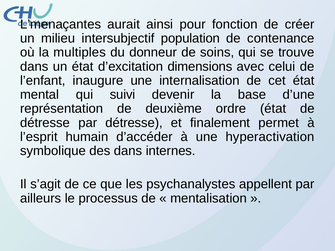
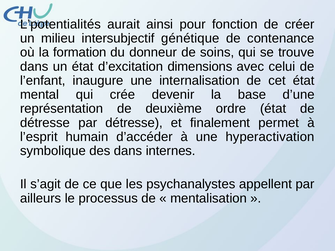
L’menaçantes: L’menaçantes -> L’potentialités (61, 24)
population: population -> génétique (190, 38)
multiples: multiples -> formation (80, 52)
suivi: suivi -> crée (122, 95)
